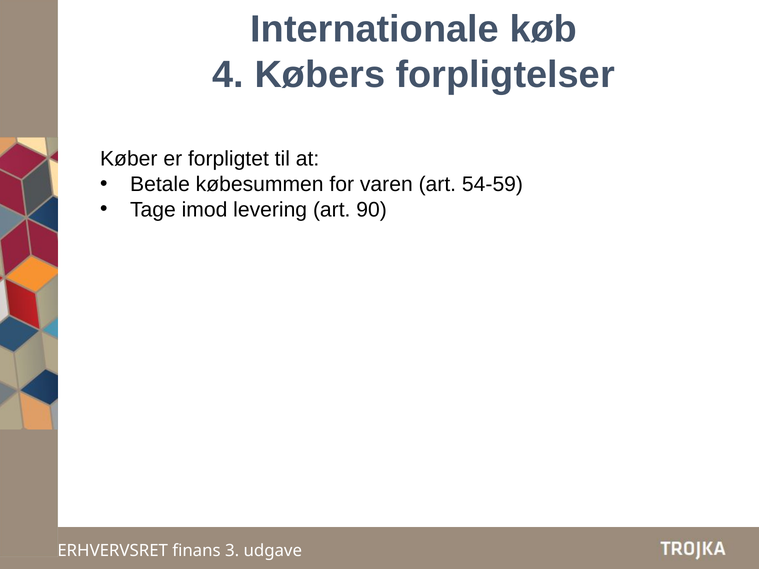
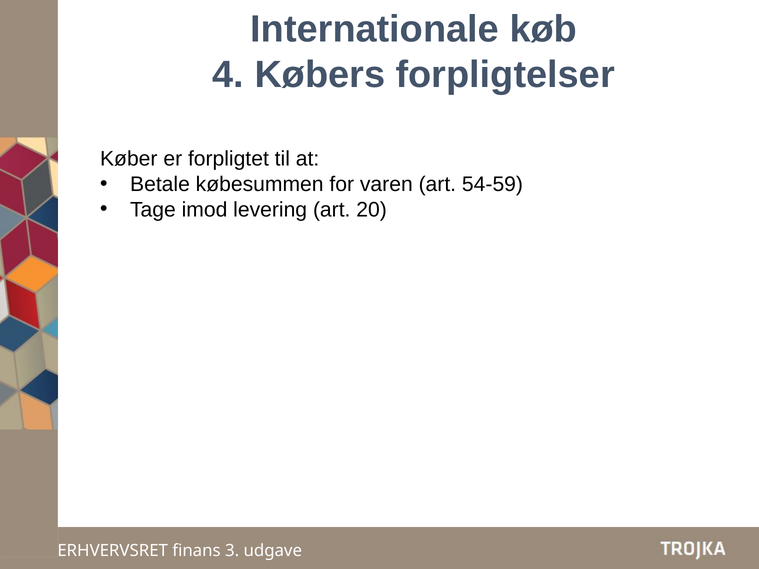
90: 90 -> 20 (372, 210)
